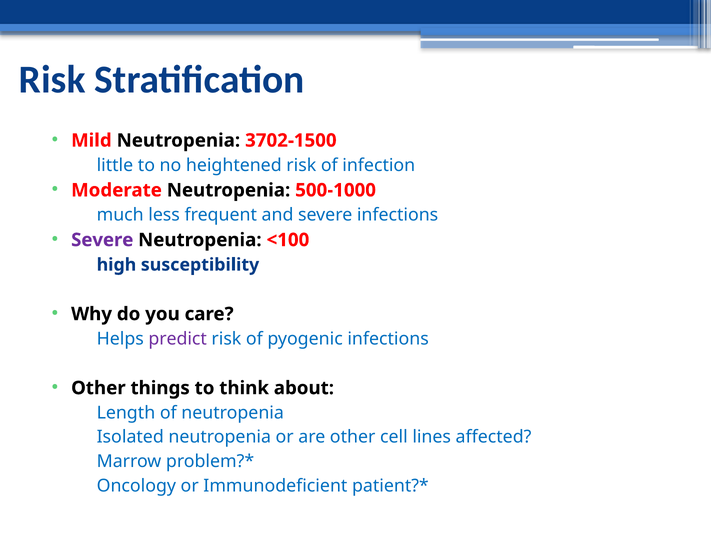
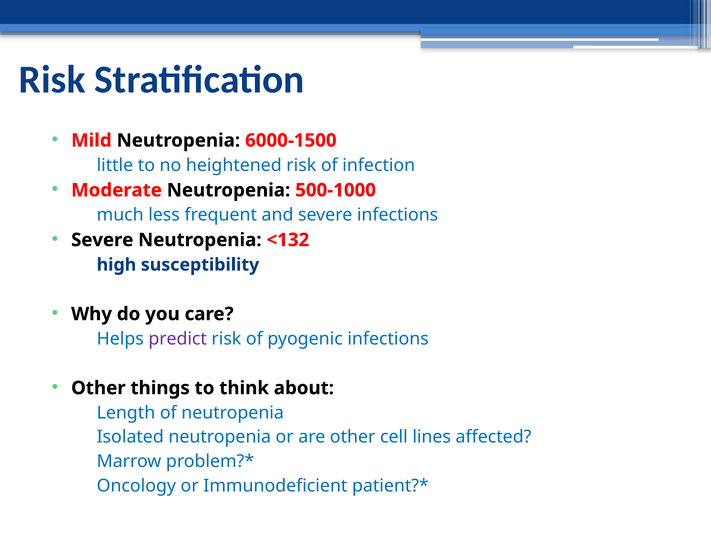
3702-1500: 3702-1500 -> 6000-1500 (291, 141)
Severe colour: purple -> black (102, 240)
<100: <100 -> <132 (288, 240)
